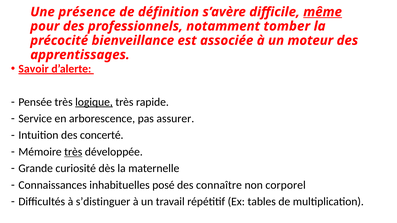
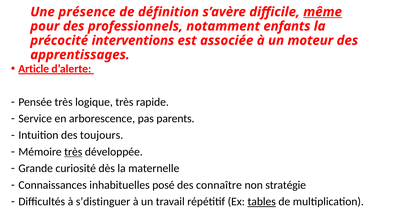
tomber: tomber -> enfants (287, 26)
bienveillance: bienveillance -> interventions (133, 41)
Savoir: Savoir -> Article (34, 69)
logique underline: present -> none (94, 102)
assurer: assurer -> parents (175, 119)
concerté: concerté -> toujours (102, 135)
corporel: corporel -> stratégie (286, 185)
tables underline: none -> present (262, 202)
